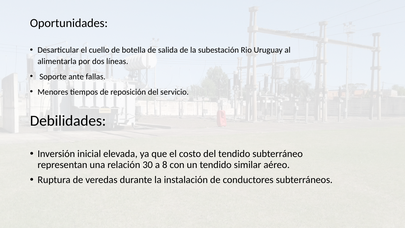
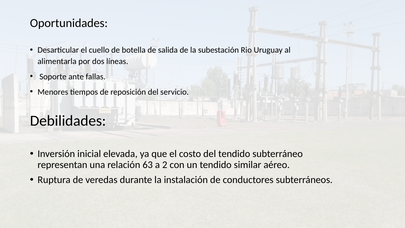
30: 30 -> 63 (148, 165)
8: 8 -> 2 (165, 165)
